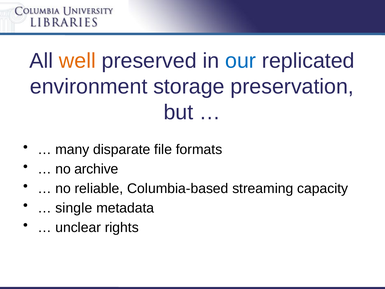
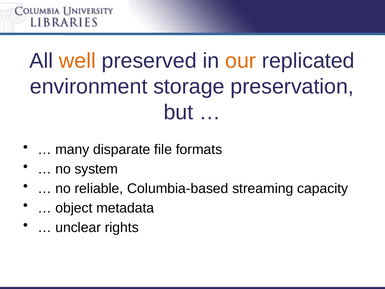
our colour: blue -> orange (241, 61)
archive: archive -> system (96, 169)
single: single -> object (74, 208)
